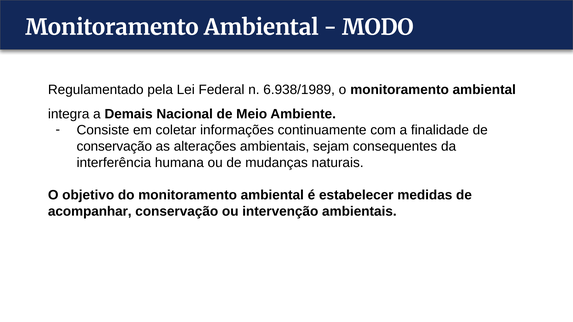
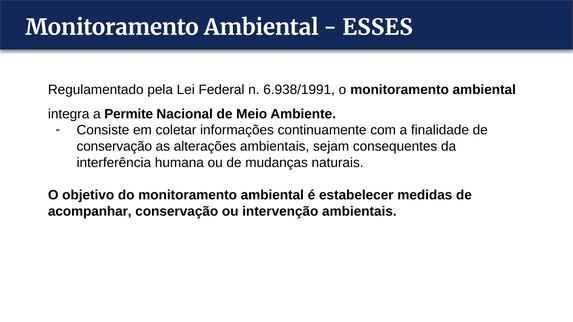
MODO: MODO -> ESSES (378, 27)
6.938/1989: 6.938/1989 -> 6.938/1991 (299, 90)
Demais: Demais -> Permite (129, 114)
